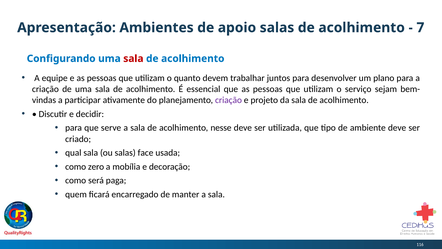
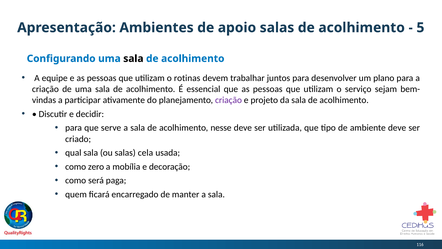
7: 7 -> 5 (420, 28)
sala colour: red -> black (133, 59)
quanto: quanto -> rotinas (187, 78)
face: face -> cela (145, 153)
